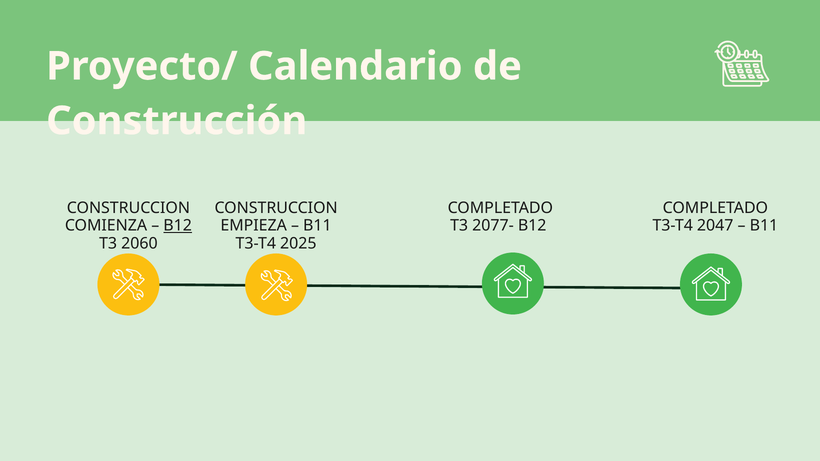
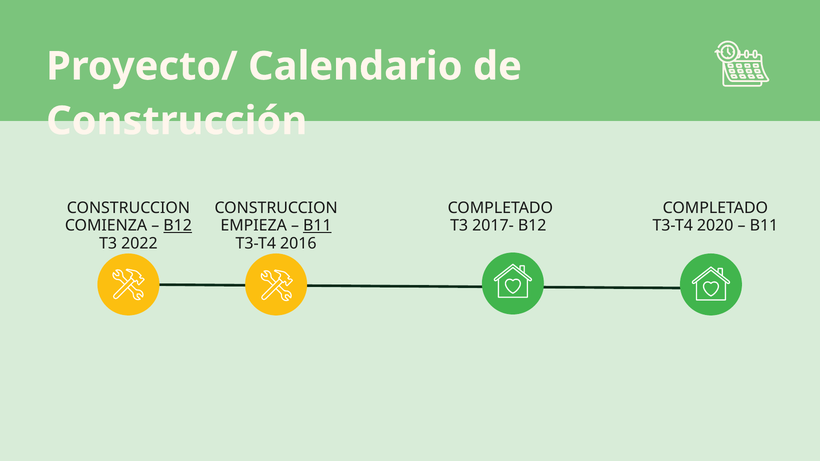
B11 underline: none -> present (317, 226)
2077-: 2077- -> 2017- (493, 226)
2047: 2047 -> 2020 (715, 226)
2060: 2060 -> 2022 (139, 243)
2025: 2025 -> 2016 (298, 243)
